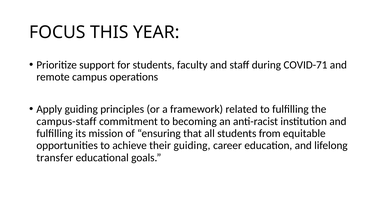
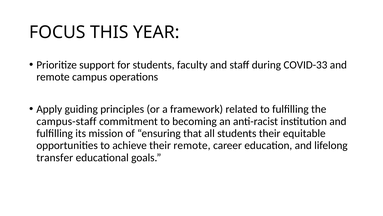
COVID-71: COVID-71 -> COVID-33 (305, 65)
students from: from -> their (270, 133)
their guiding: guiding -> remote (192, 145)
